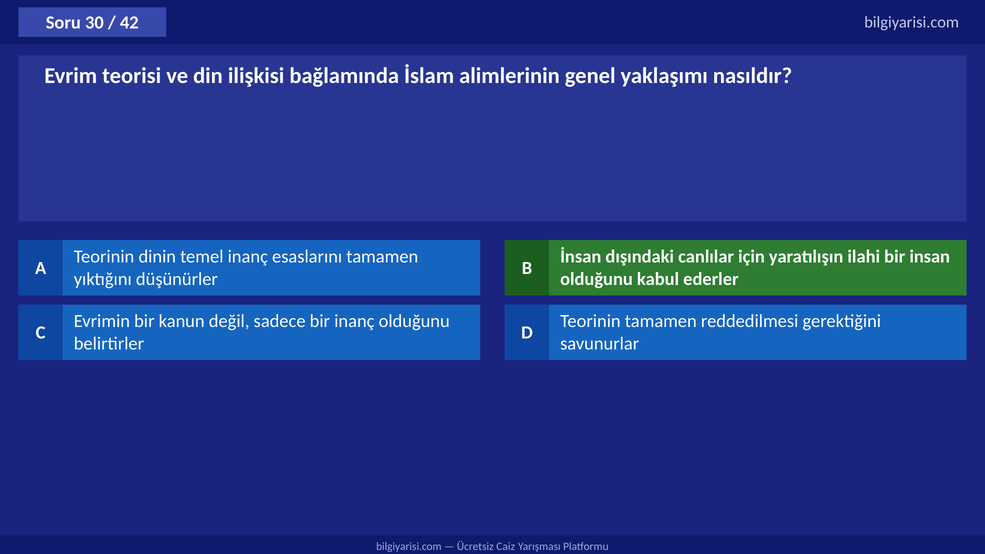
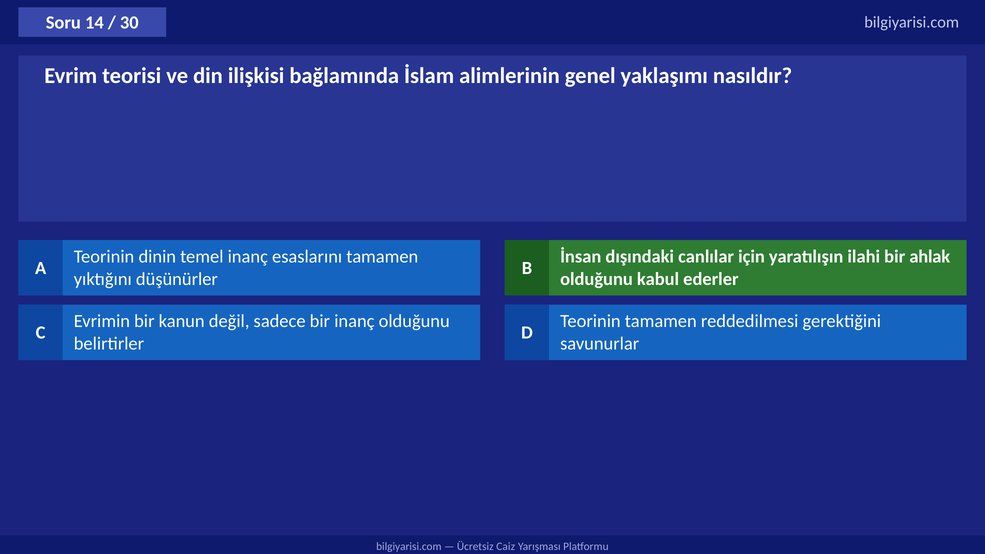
30: 30 -> 14 (94, 23)
42: 42 -> 30 (129, 23)
insan: insan -> ahlak (930, 257)
